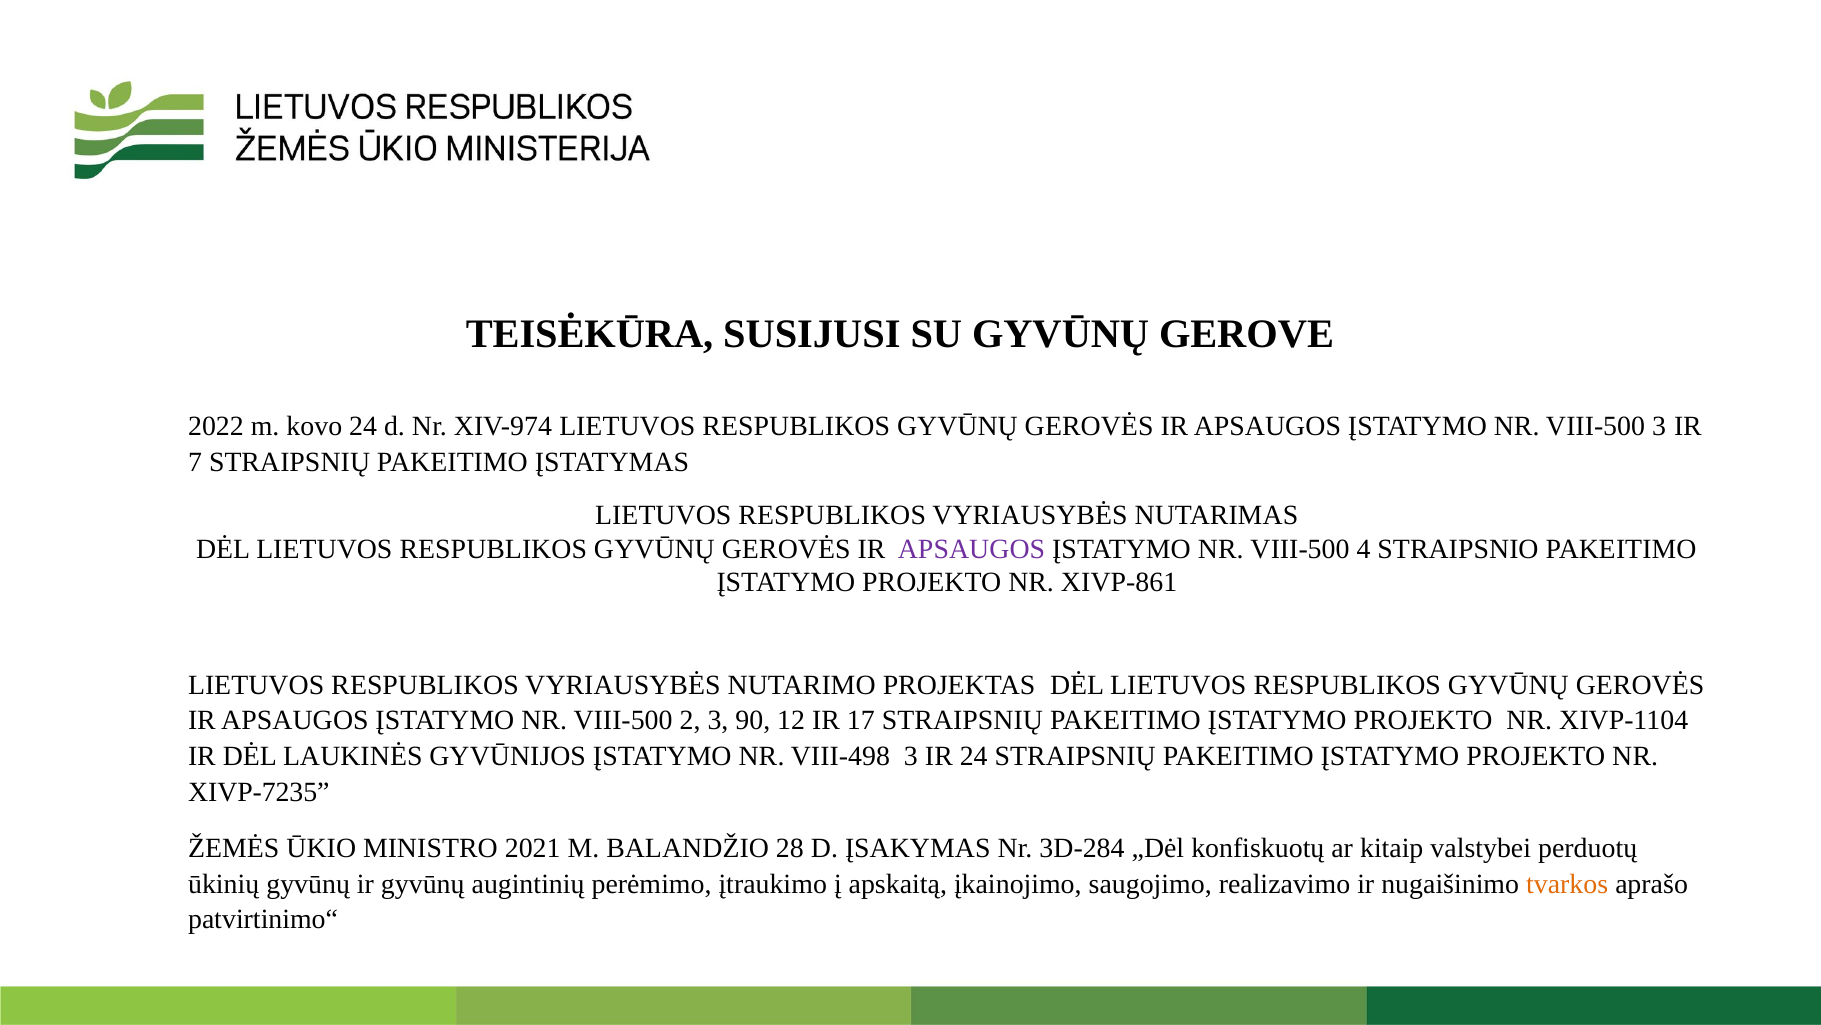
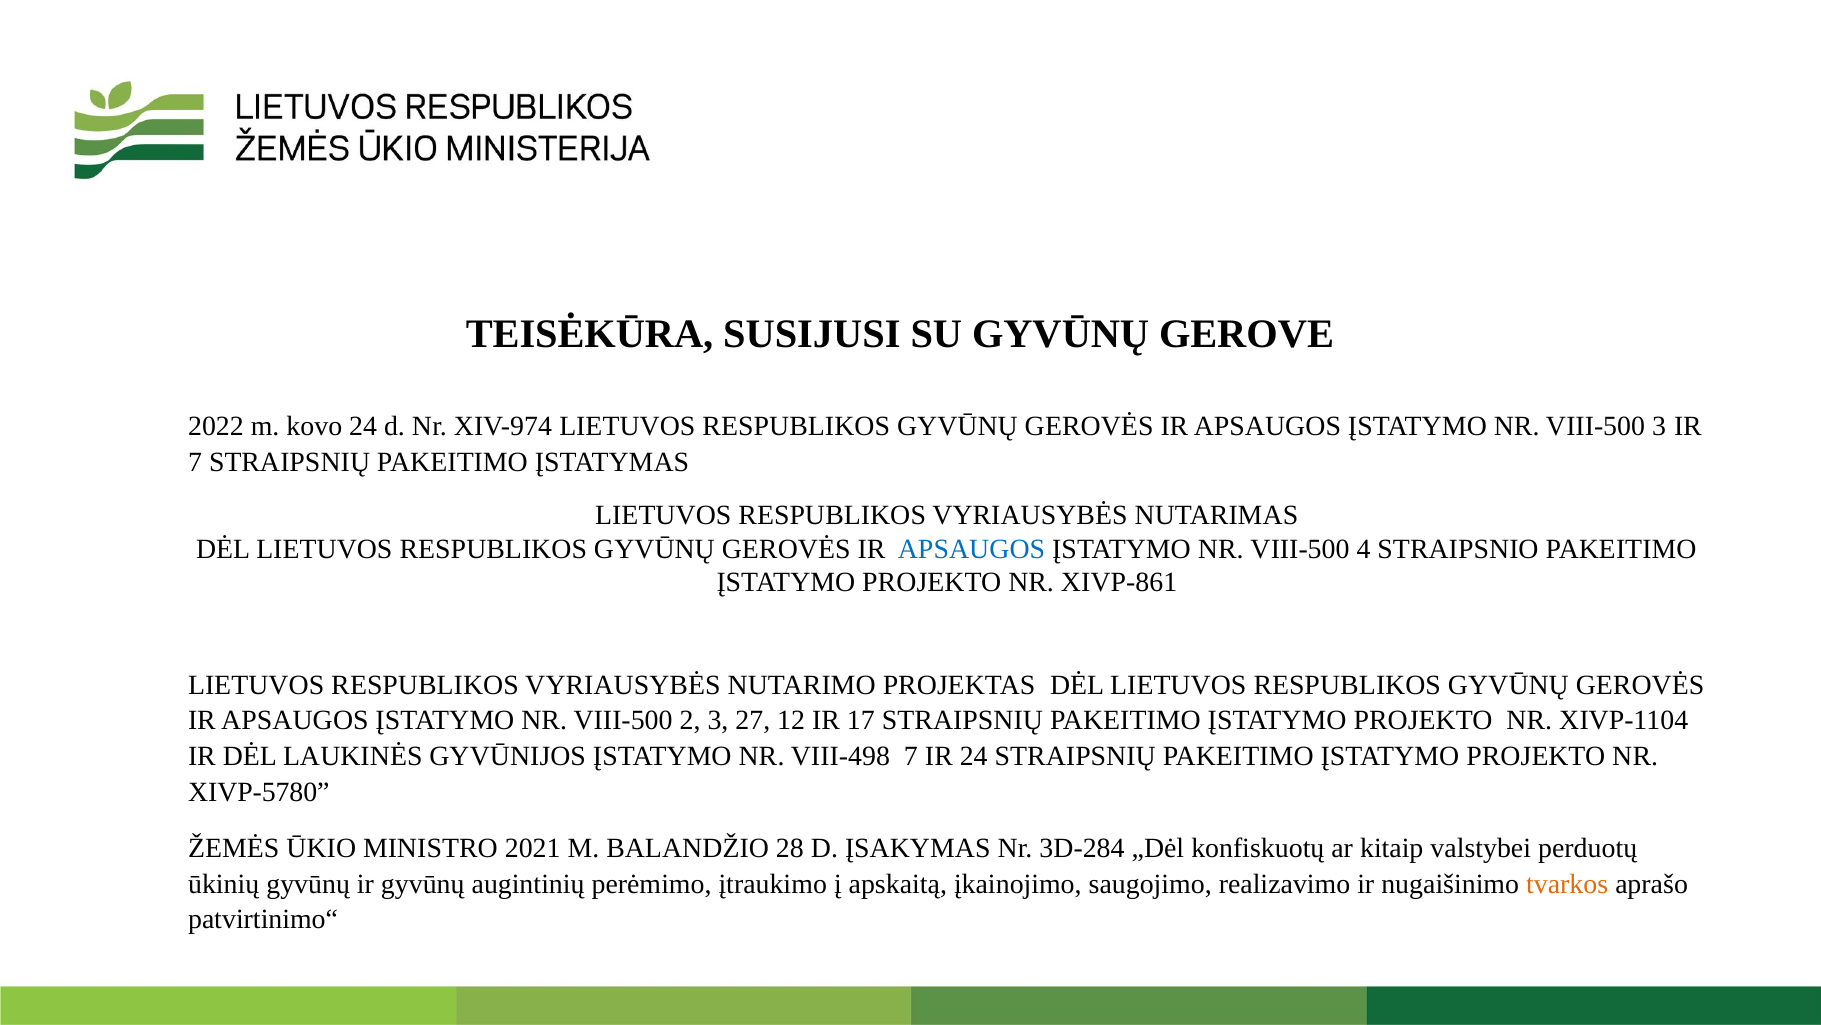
APSAUGOS colour: purple -> blue (971, 549)
90: 90 -> 27 (753, 720)
VIII-498 3: 3 -> 7 (911, 756)
XIVP-7235: XIVP-7235 -> XIVP-5780 (259, 792)
